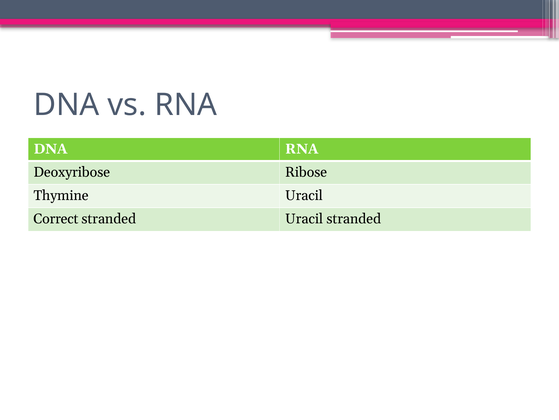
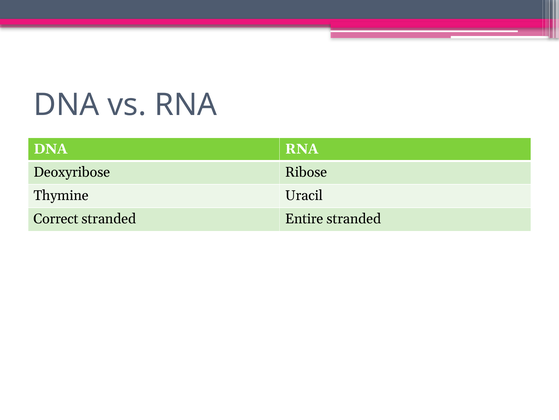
stranded Uracil: Uracil -> Entire (304, 219)
